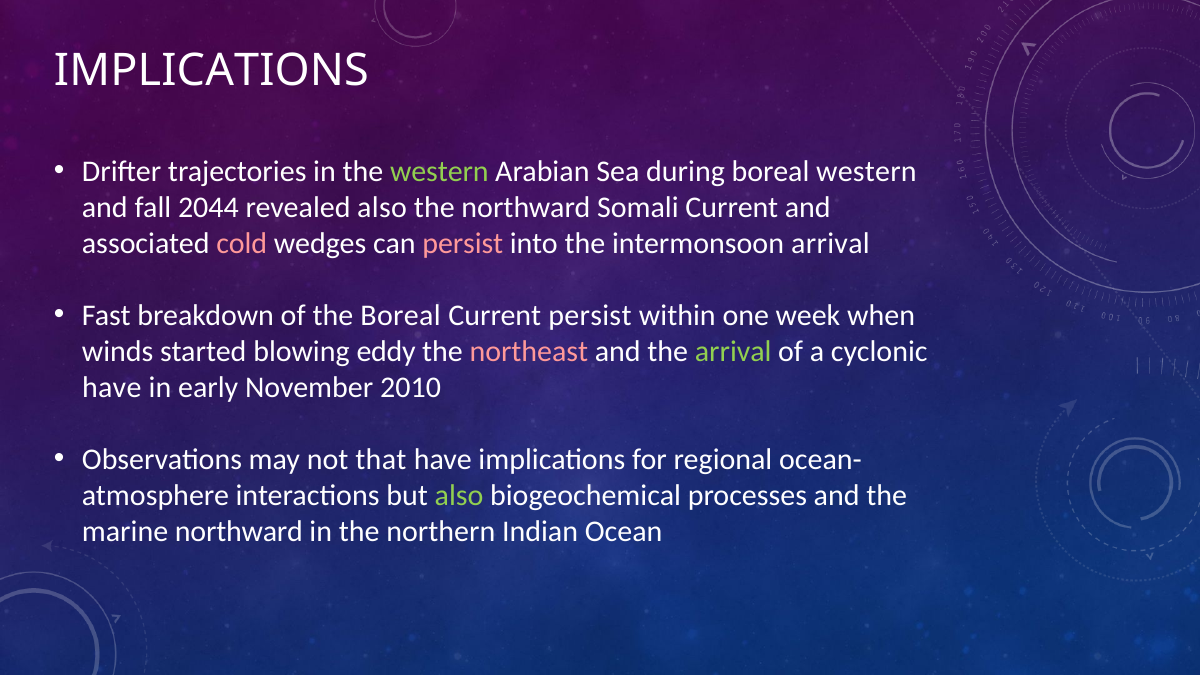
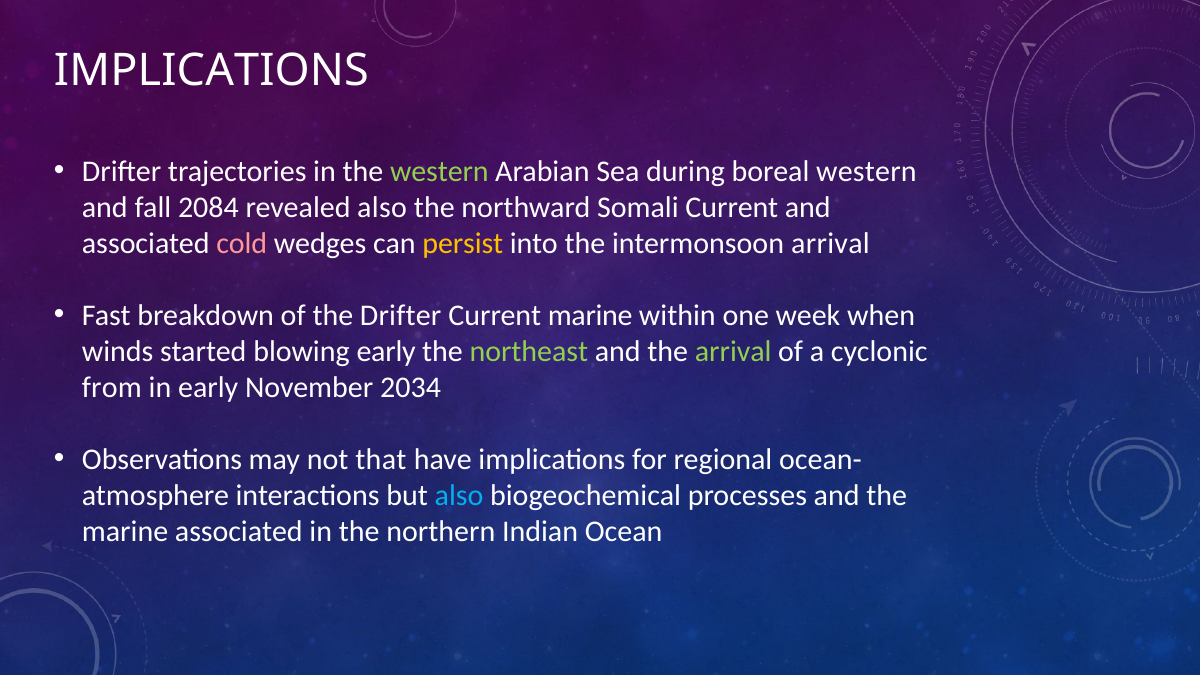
2044: 2044 -> 2084 (208, 207)
persist colour: pink -> yellow (463, 243)
the Boreal: Boreal -> Drifter (401, 315)
Current persist: persist -> marine (590, 315)
blowing eddy: eddy -> early (386, 351)
northeast colour: pink -> light green (529, 351)
have: have -> from (112, 387)
2010: 2010 -> 2034 (411, 387)
also colour: light green -> light blue (459, 495)
marine northward: northward -> associated (239, 531)
